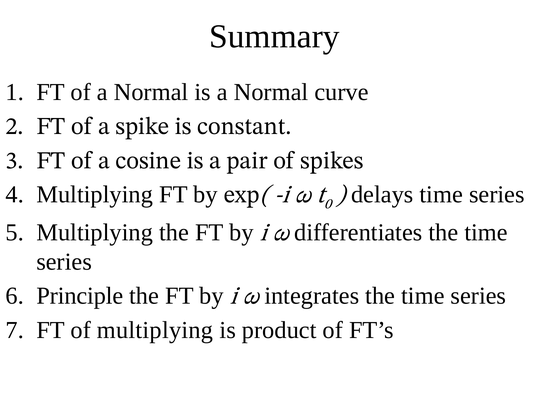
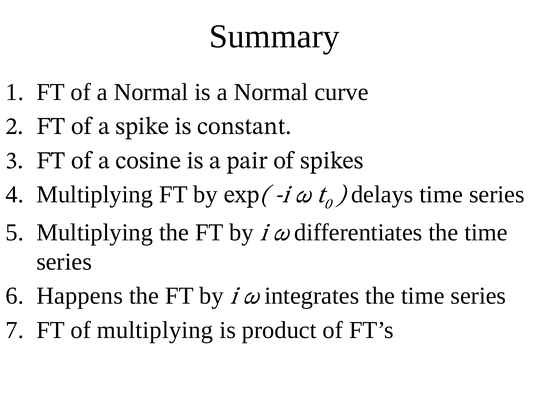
Principle: Principle -> Happens (80, 296)
